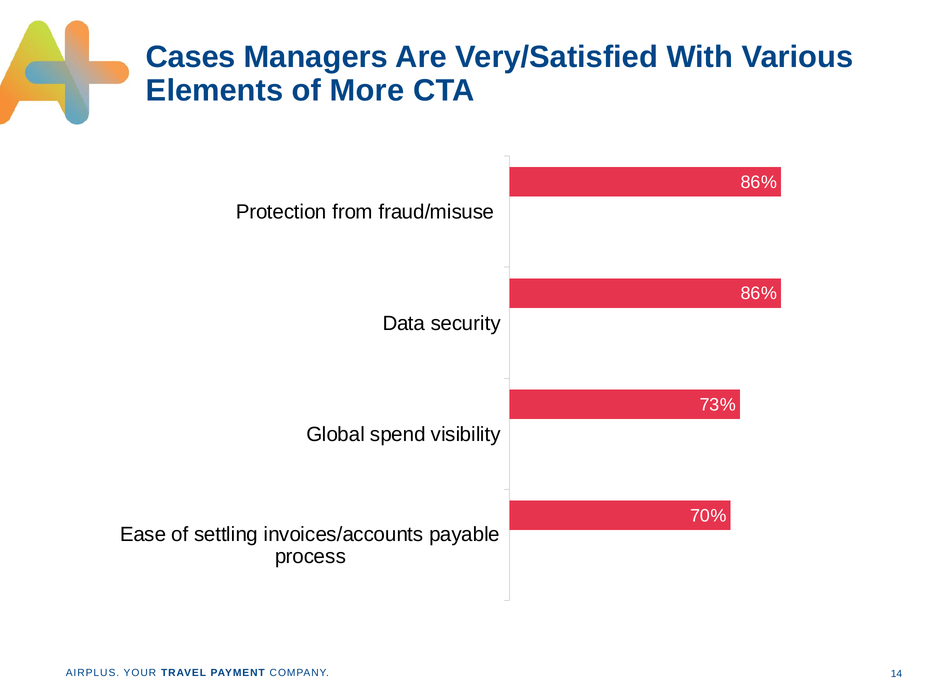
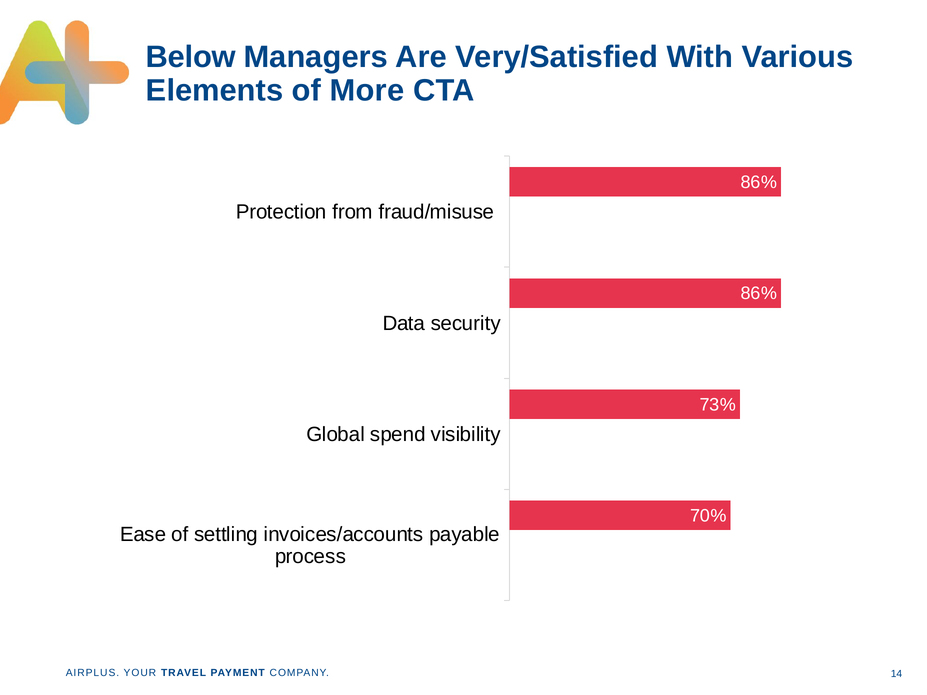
Cases: Cases -> Below (191, 57)
